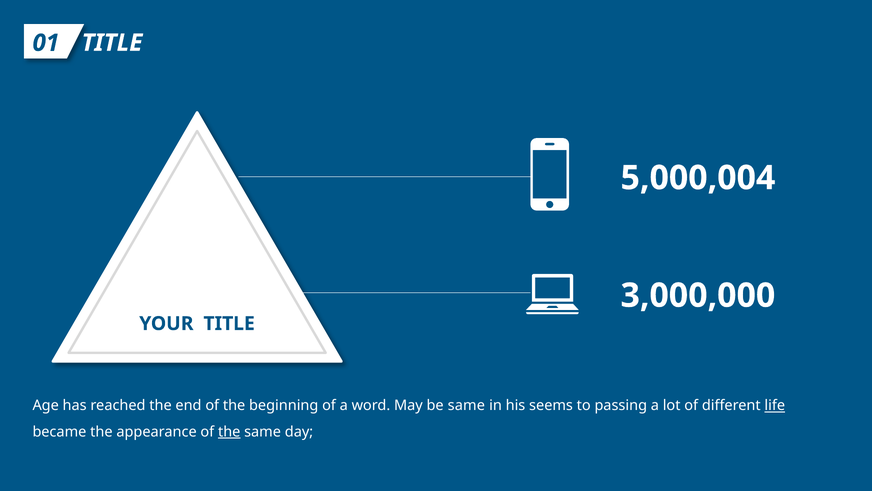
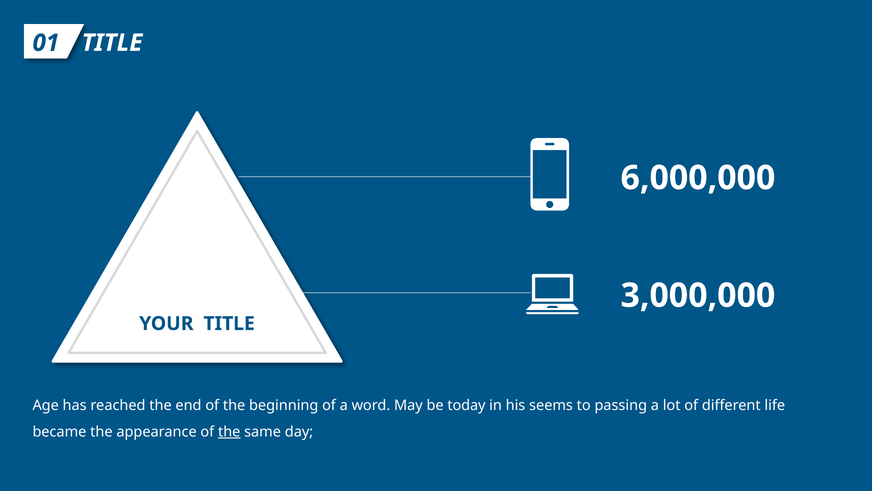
5,000,004: 5,000,004 -> 6,000,000 (698, 178)
be same: same -> today (466, 405)
life underline: present -> none (775, 405)
